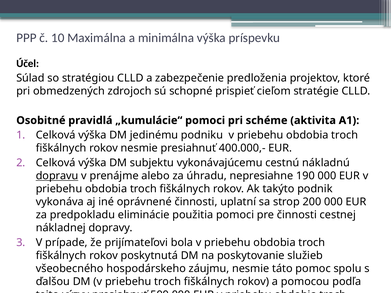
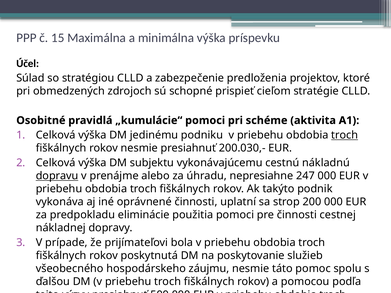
10: 10 -> 15 (58, 38)
troch underline: none -> present (345, 135)
400.000,-: 400.000,- -> 200.030,- (242, 148)
190: 190 -> 247 (305, 176)
